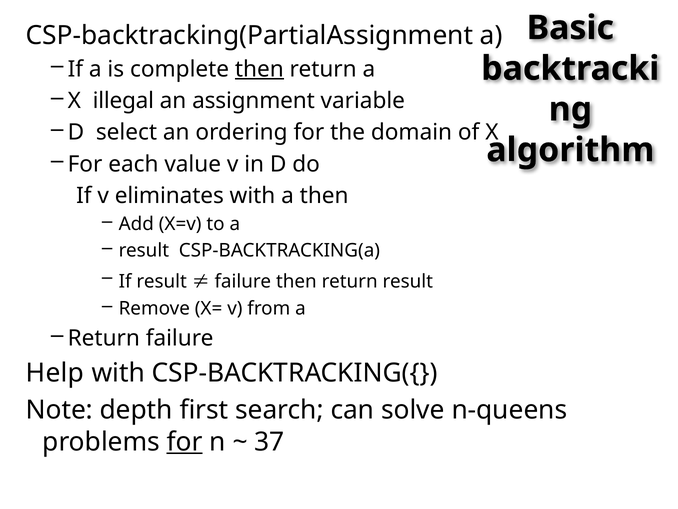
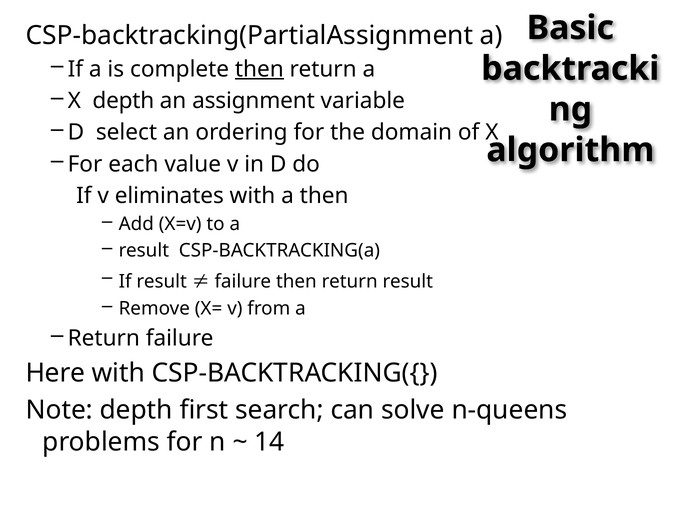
illegal: illegal -> depth (123, 101)
Help: Help -> Here (55, 373)
for underline: present -> none (185, 441)
37: 37 -> 14 (269, 441)
